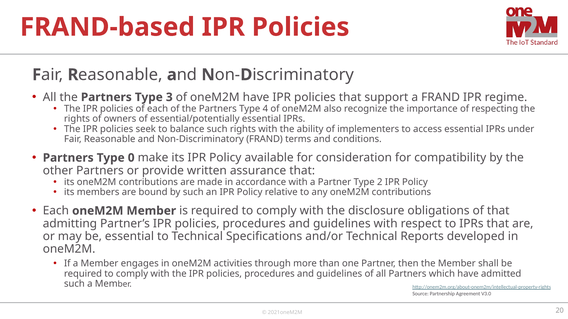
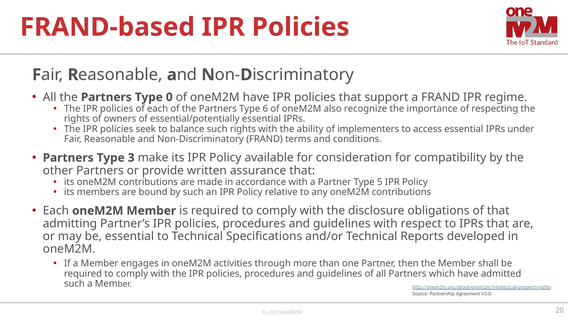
3: 3 -> 0 (169, 97)
4: 4 -> 6 (265, 109)
0: 0 -> 3 (131, 158)
2: 2 -> 5 (380, 182)
